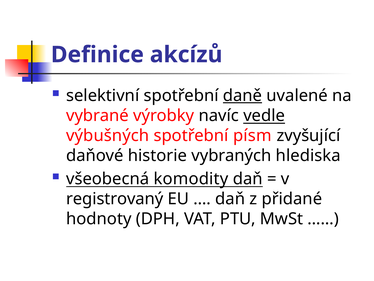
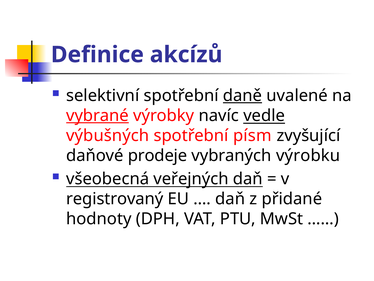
vybrané underline: none -> present (97, 115)
historie: historie -> prodeje (158, 155)
hlediska: hlediska -> výrobku (308, 155)
komodity: komodity -> veřejných (191, 179)
